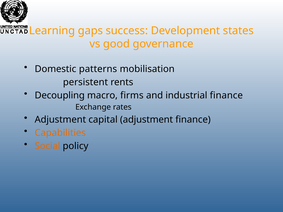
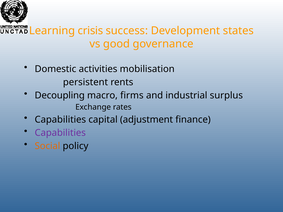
gaps: gaps -> crisis (90, 31)
patterns: patterns -> activities (98, 69)
industrial finance: finance -> surplus (226, 95)
Adjustment: Adjustment -> Capabilities (60, 120)
Capabilities colour: orange -> purple (60, 133)
